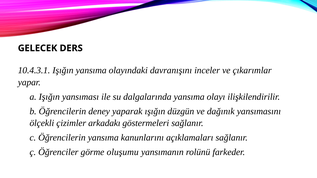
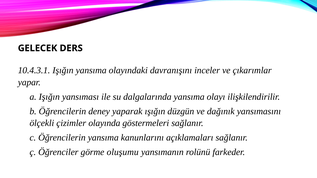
arkadakı: arkadakı -> olayında (104, 123)
